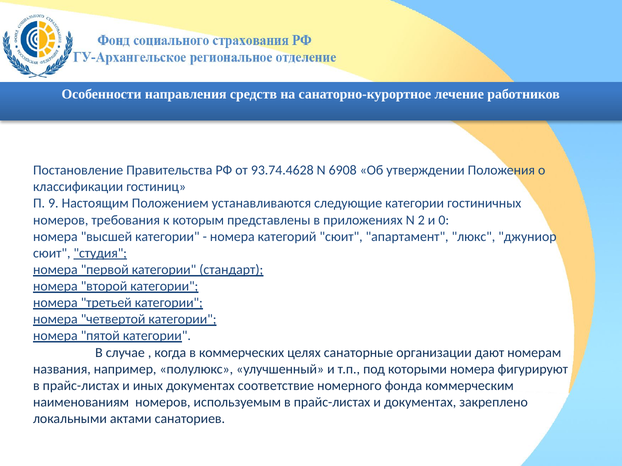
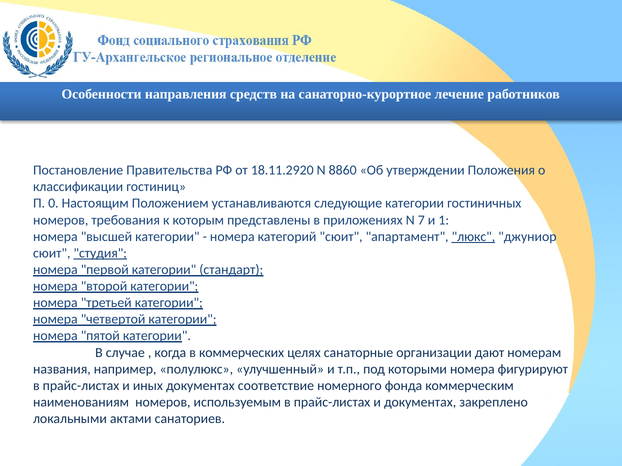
93.74.4628: 93.74.4628 -> 18.11.2920 (282, 170)
6908: 6908 -> 8860 (343, 170)
9: 9 -> 0 (53, 204)
2: 2 -> 7 (421, 220)
0: 0 -> 1 (444, 220)
люкс underline: none -> present (473, 237)
